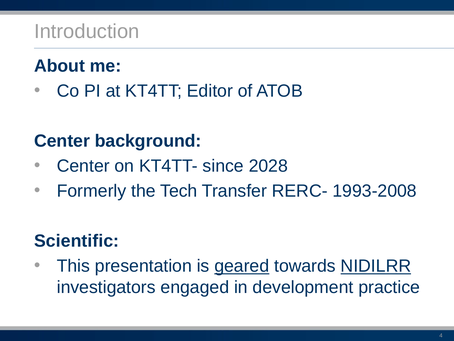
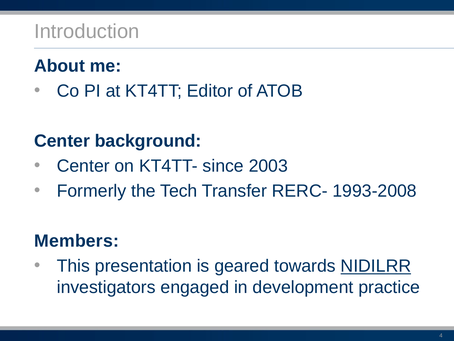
2028: 2028 -> 2003 (268, 166)
Scientific: Scientific -> Members (77, 241)
geared underline: present -> none (242, 266)
